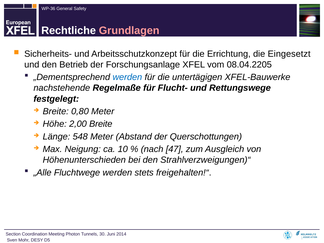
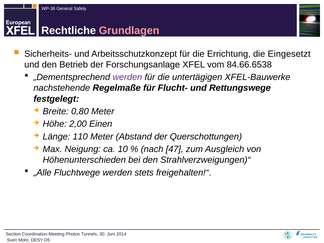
08.04.2205: 08.04.2205 -> 84.66.6538 (249, 65)
werden colour: blue -> purple (127, 77)
2,00 Breite: Breite -> Einen (101, 124)
548: 548 -> 110 (80, 137)
